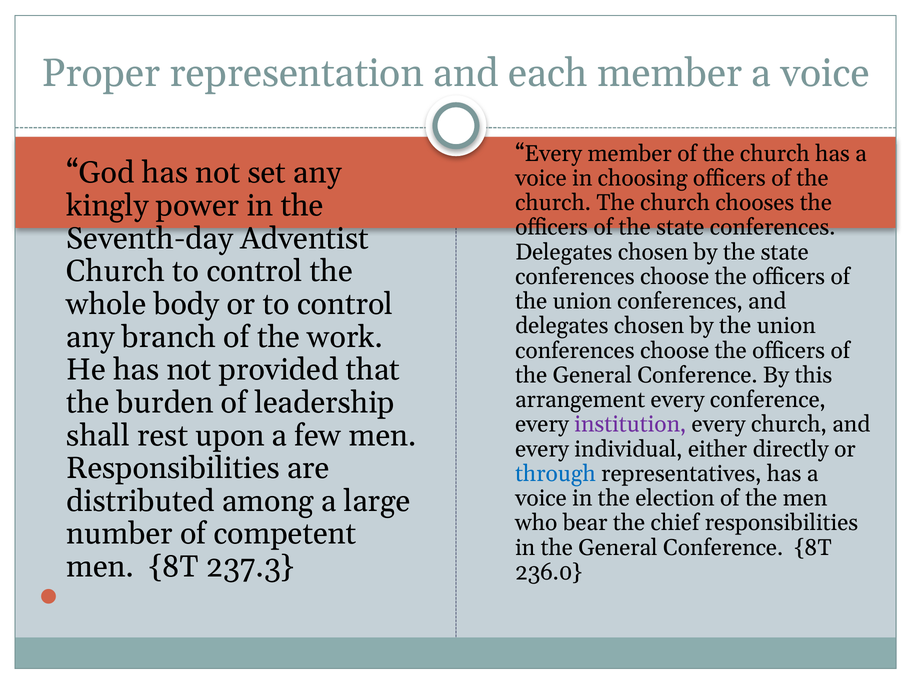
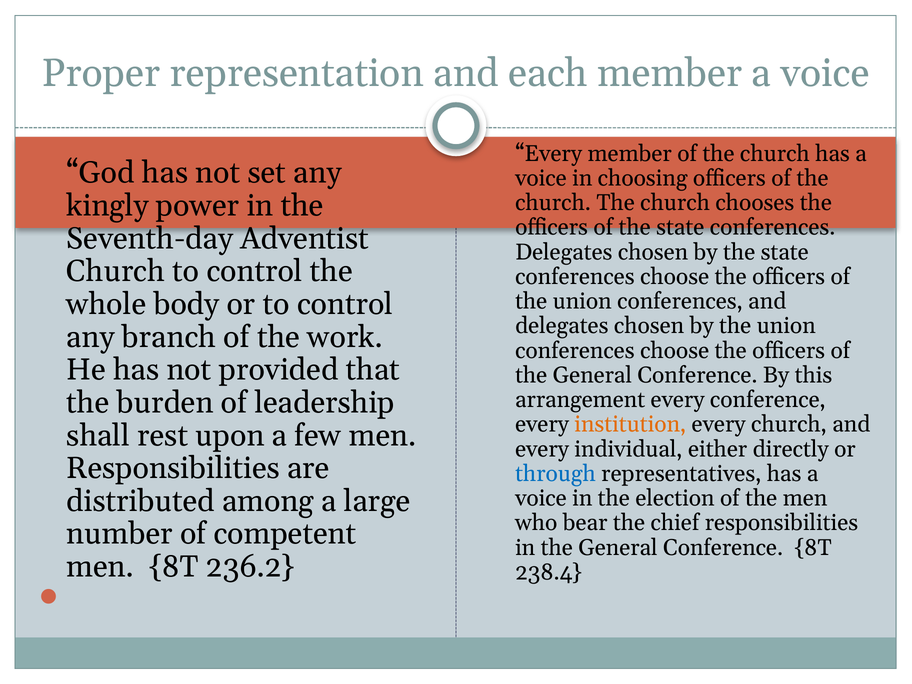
institution colour: purple -> orange (630, 424)
237.3: 237.3 -> 236.2 (250, 567)
236.0: 236.0 -> 238.4 (549, 572)
